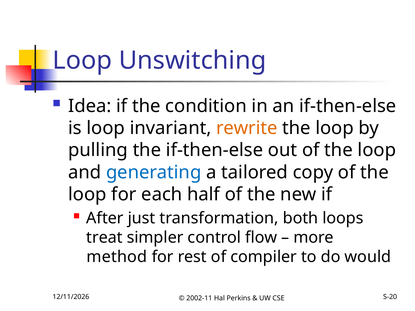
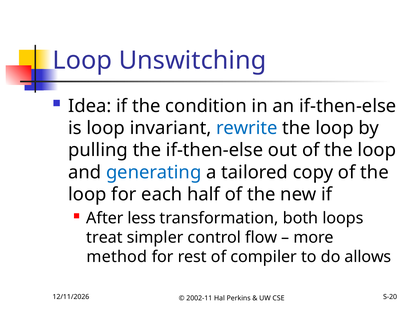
rewrite colour: orange -> blue (247, 128)
just: just -> less (142, 218)
would: would -> allows (368, 257)
